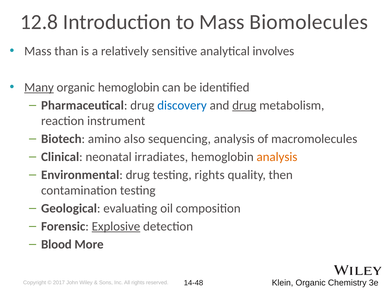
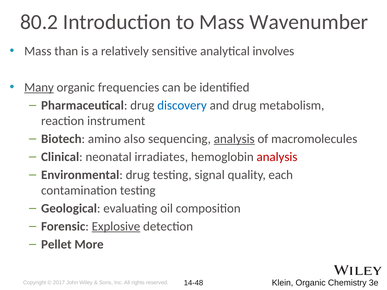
12.8: 12.8 -> 80.2 (39, 22)
Biomolecules: Biomolecules -> Wavenumber (309, 22)
organic hemoglobin: hemoglobin -> frequencies (129, 87)
drug underline: present -> none (244, 105)
analysis underline: none -> present (234, 139)
analysis colour: orange -> red (277, 157)
testing rights: rights -> signal (210, 175)
then: then -> each (281, 175)
Blood: Blood -> Pellet (56, 245)
